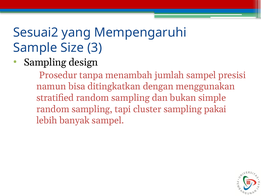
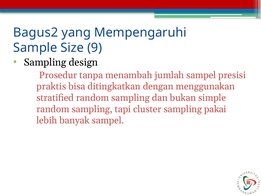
Sesuai2: Sesuai2 -> Bagus2 (36, 32)
3: 3 -> 9 (95, 48)
namun: namun -> praktis (51, 86)
